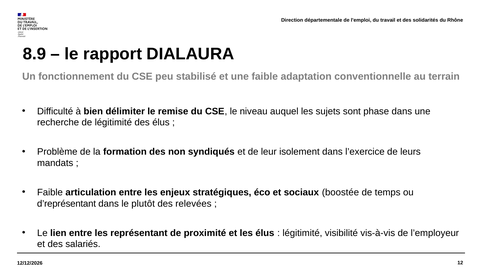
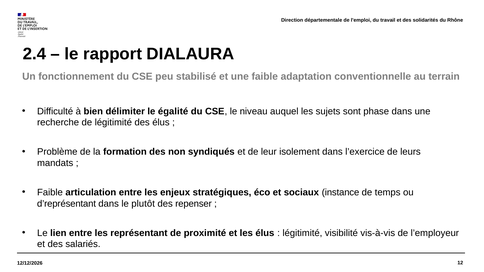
8.9: 8.9 -> 2.4 (34, 54)
remise: remise -> égalité (173, 111)
boostée: boostée -> instance (341, 193)
relevées: relevées -> repenser (194, 204)
